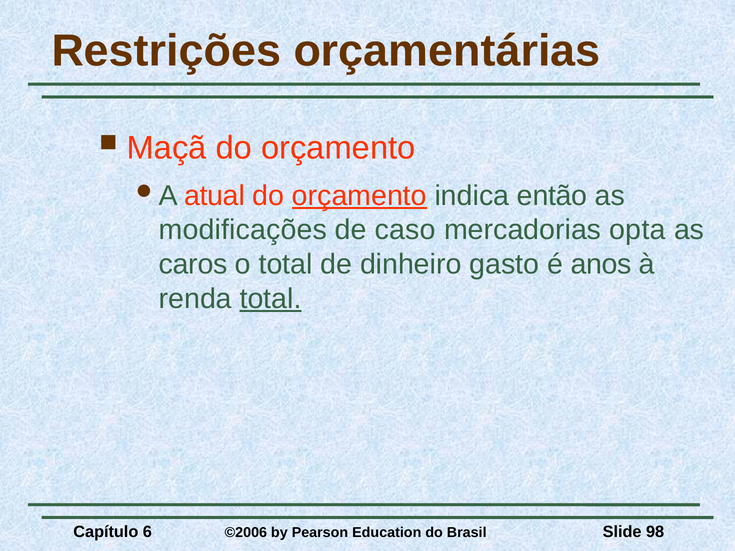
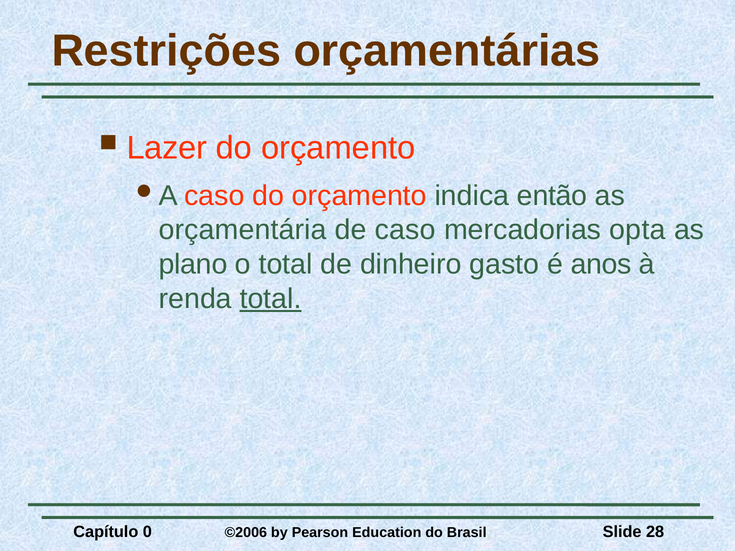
Maçã: Maçã -> Lazer (167, 148)
atual: atual -> caso (214, 196)
orçamento underline: present -> none (359, 196)
modificações: modificações -> orçamentária (243, 230)
caros: caros -> plano (193, 264)
6: 6 -> 0 (147, 532)
98: 98 -> 28 (655, 532)
